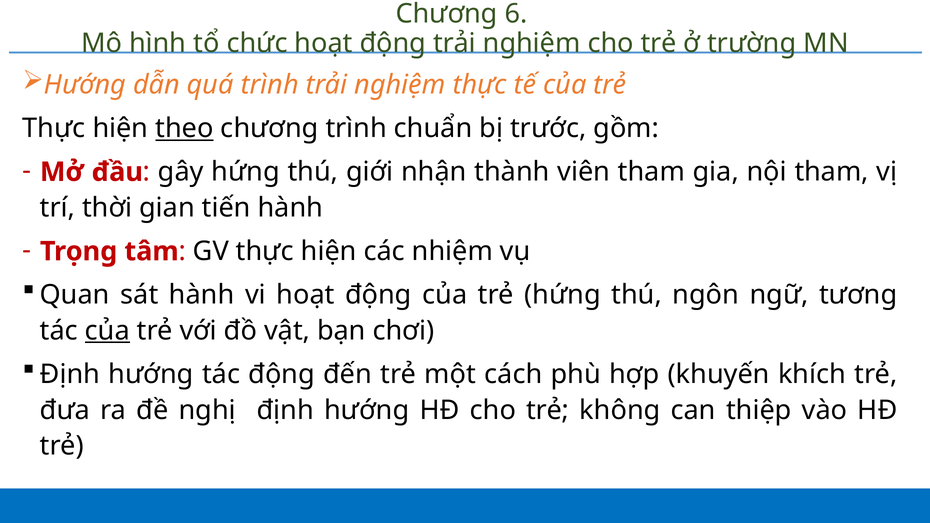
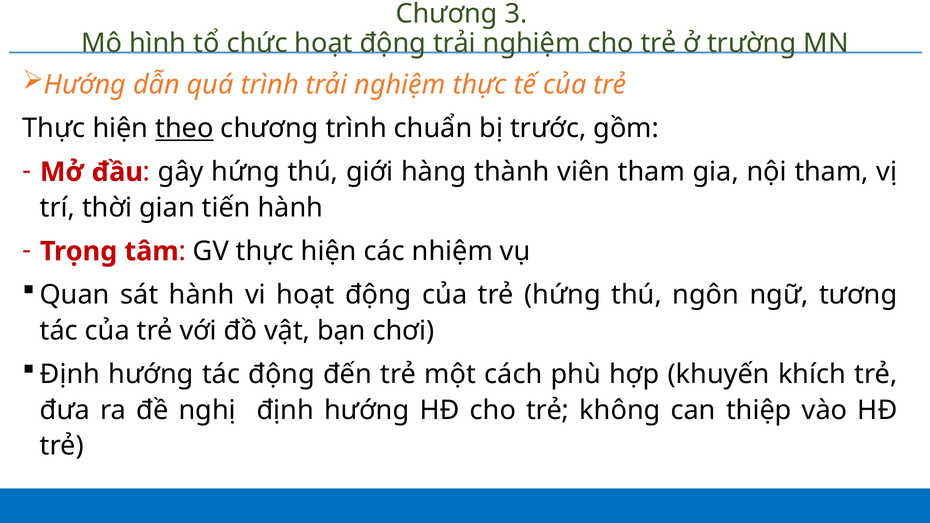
6: 6 -> 3 (516, 14)
nhận: nhận -> hàng (434, 172)
của underline: present -> none (107, 331)
